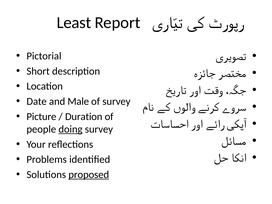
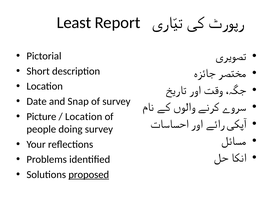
Male: Male -> Snap (78, 101)
Duration: Duration -> Location (84, 117)
doing underline: present -> none (70, 129)
